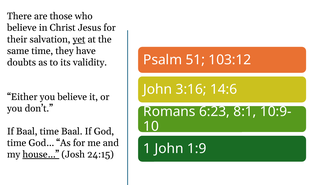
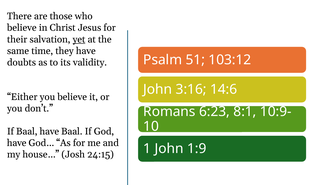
Baal time: time -> have (49, 132)
time: time -> have (17, 143)
house… underline: present -> none (41, 155)
